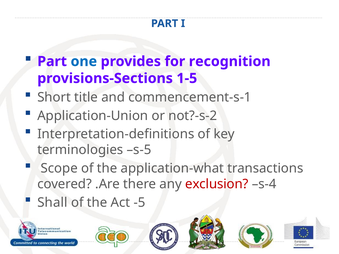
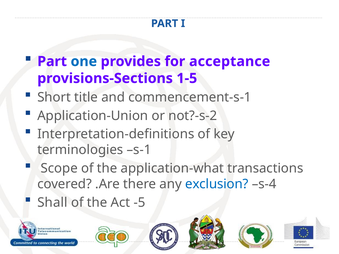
recognition: recognition -> acceptance (230, 61)
s-5: s-5 -> s-1 (139, 150)
exclusion colour: red -> blue (217, 184)
